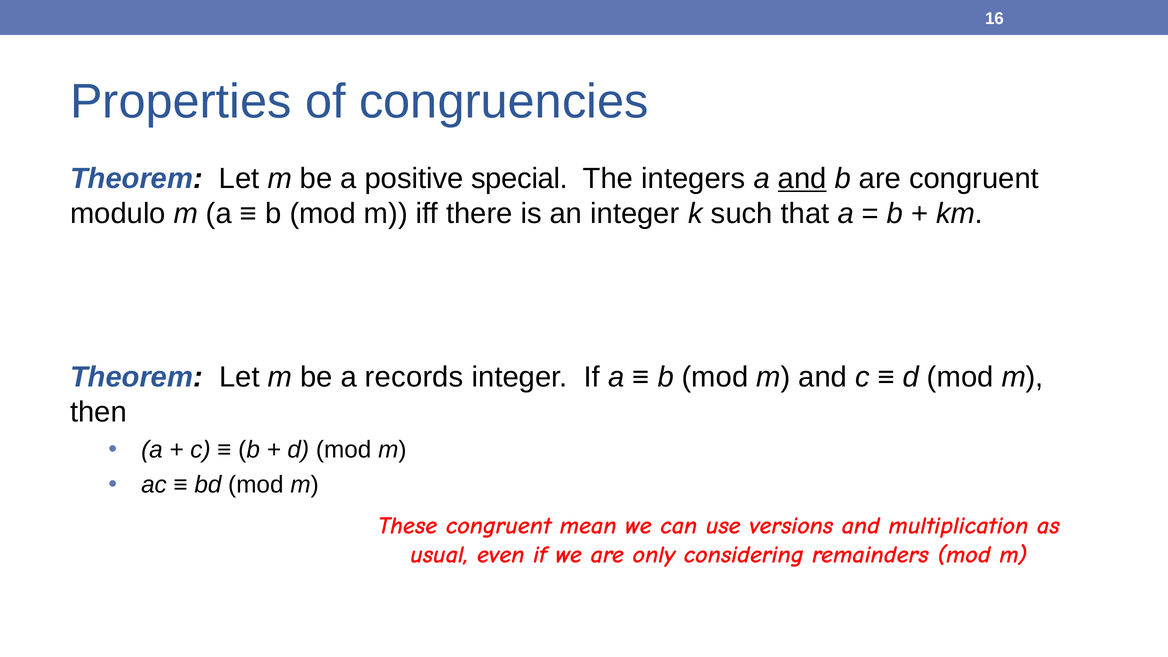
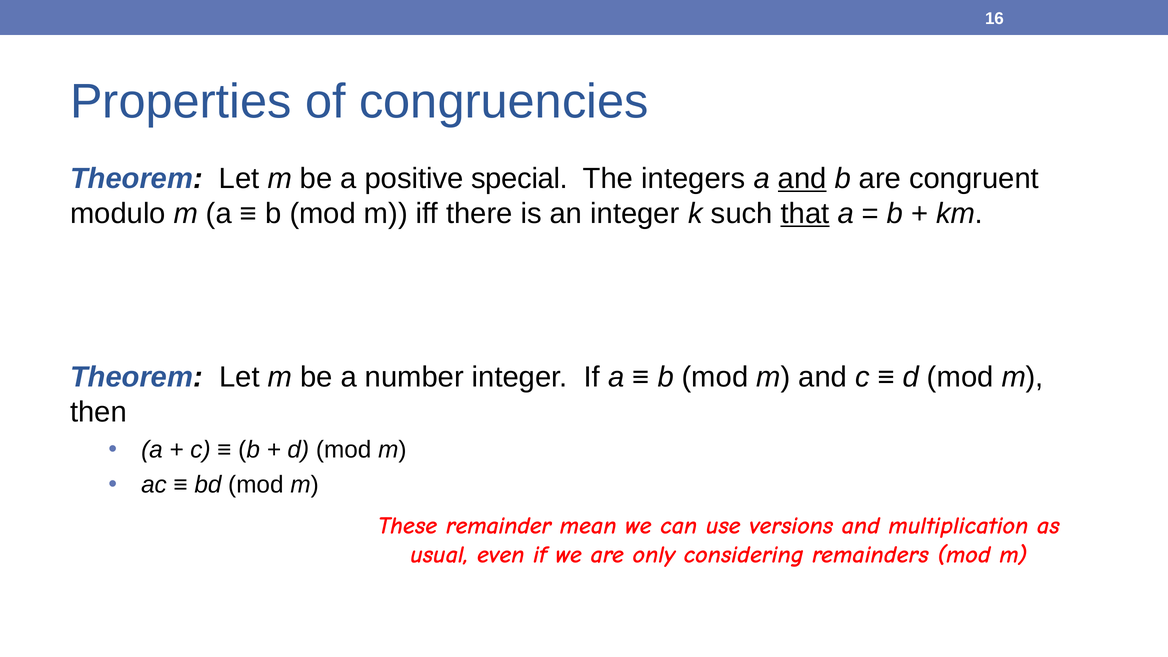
that underline: none -> present (805, 214)
records: records -> number (414, 377)
These congruent: congruent -> remainder (499, 526)
